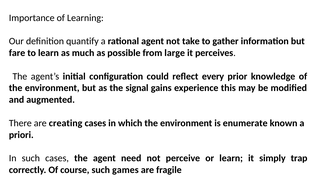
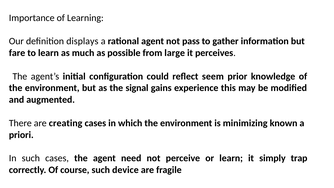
quantify: quantify -> displays (82, 41)
take: take -> pass (191, 41)
every: every -> seem (213, 76)
enumerate: enumerate -> minimizing (245, 123)
games: games -> device (125, 170)
